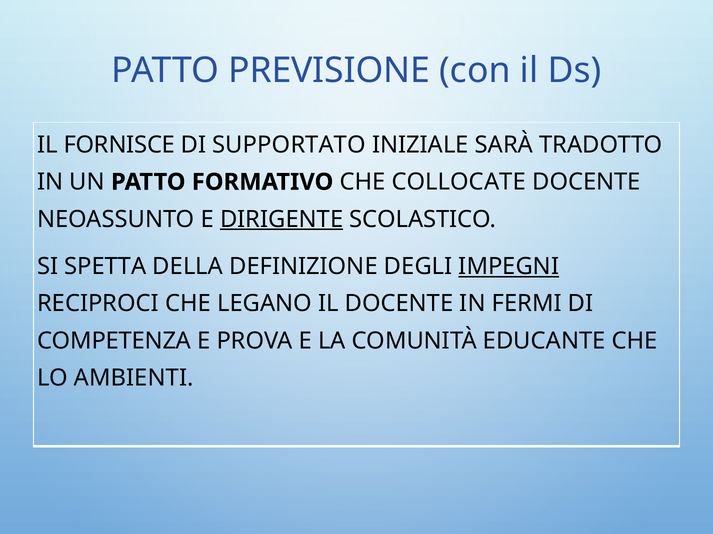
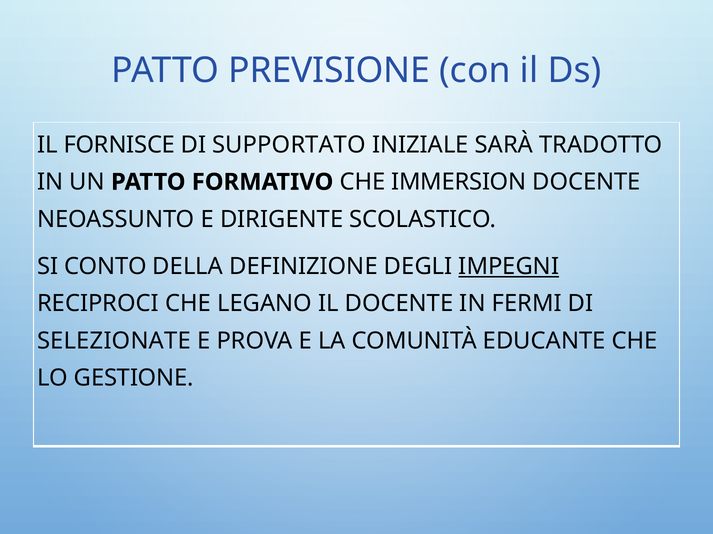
COLLOCATE: COLLOCATE -> IMMERSION (459, 182)
DIRIGENTE underline: present -> none (282, 220)
SPETTA: SPETTA -> CONTO (105, 267)
COMPETENZA: COMPETENZA -> SELEZIONATE (114, 341)
AMBIENTI: AMBIENTI -> GESTIONE (134, 379)
